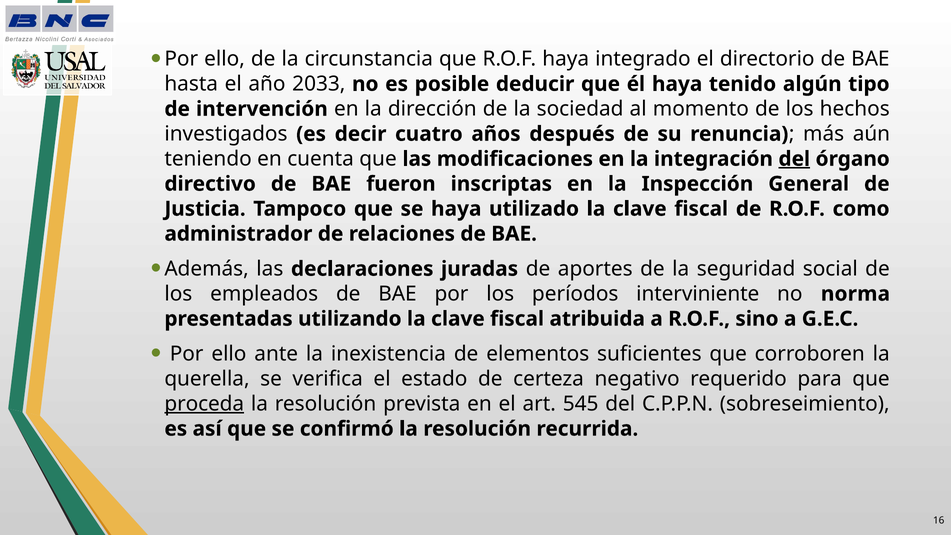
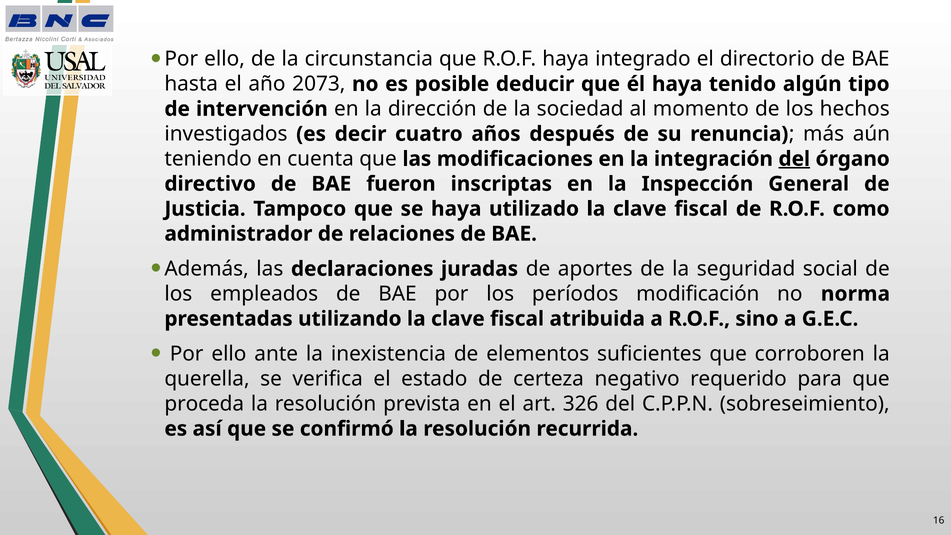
2033: 2033 -> 2073 (319, 84)
interviniente: interviniente -> modificación (698, 294)
proceda underline: present -> none (204, 404)
545: 545 -> 326 (581, 404)
